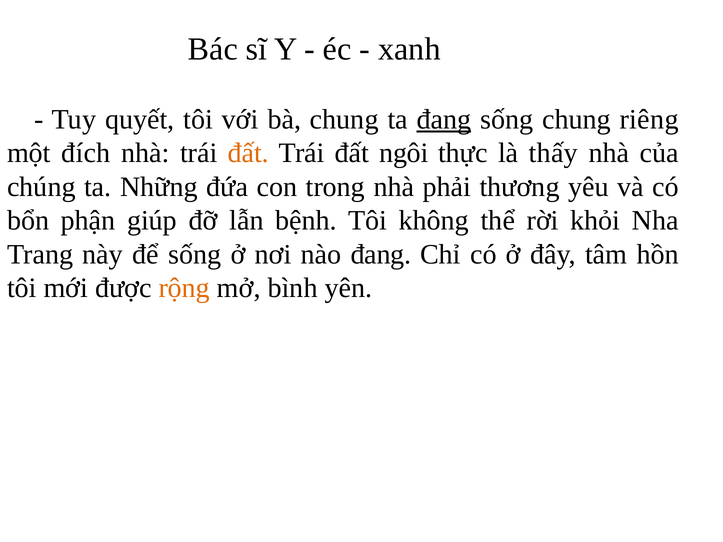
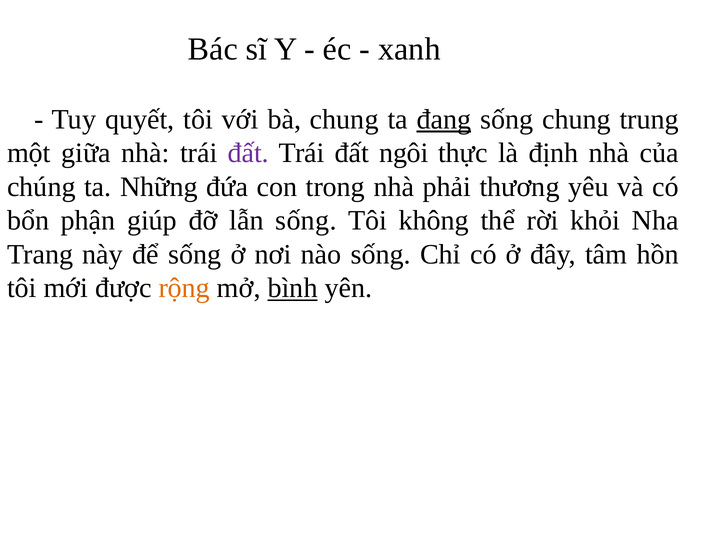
riêng: riêng -> trung (649, 119)
đích: đích -> giữa (86, 153)
đất colour: orange -> purple (248, 153)
thấy: thấy -> định (554, 153)
lẫn bệnh: bệnh -> sống (306, 221)
nào đang: đang -> sống (381, 254)
bình underline: none -> present (293, 288)
